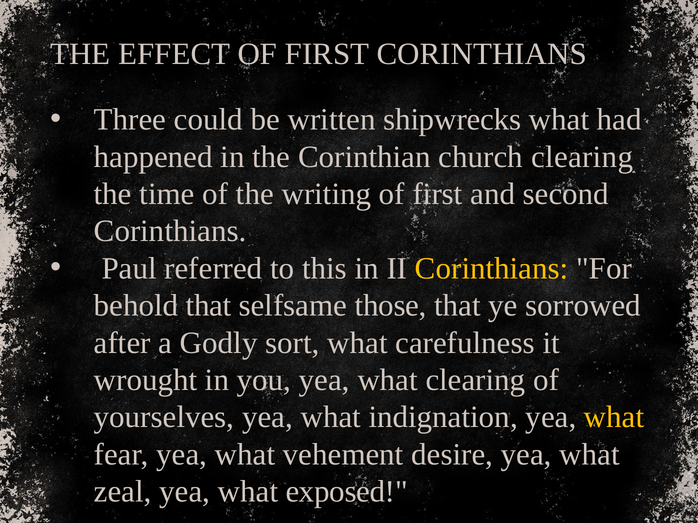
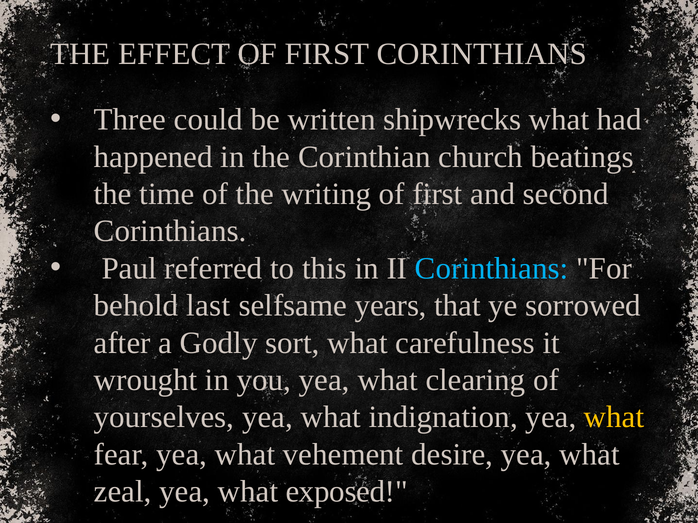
church clearing: clearing -> beatings (582, 157)
Corinthians colour: yellow -> light blue (492, 269)
behold that: that -> last (208, 306)
those: those -> years (391, 306)
